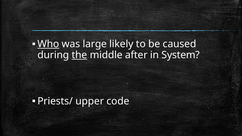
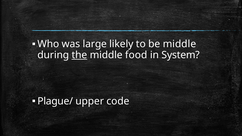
Who underline: present -> none (48, 44)
be caused: caused -> middle (179, 44)
after: after -> food (136, 55)
Priests/: Priests/ -> Plague/ (55, 101)
